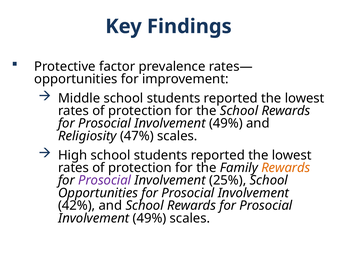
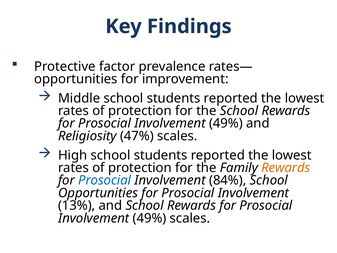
Prosocial colour: purple -> blue (105, 180)
25%: 25% -> 84% (228, 180)
42%: 42% -> 13% (77, 205)
